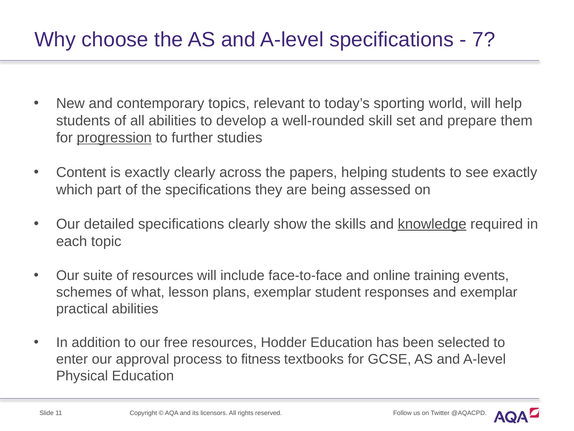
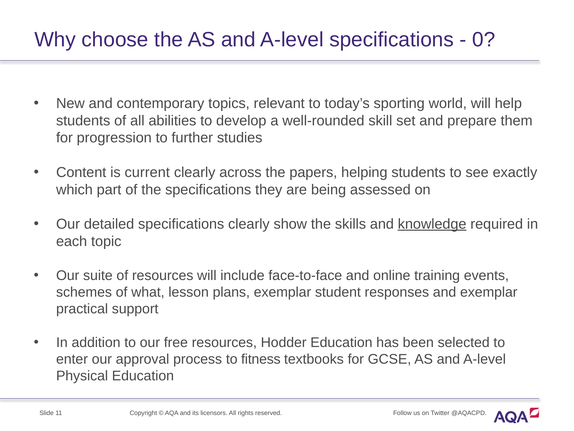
7: 7 -> 0 (484, 40)
progression underline: present -> none (114, 138)
is exactly: exactly -> current (147, 172)
practical abilities: abilities -> support (135, 309)
